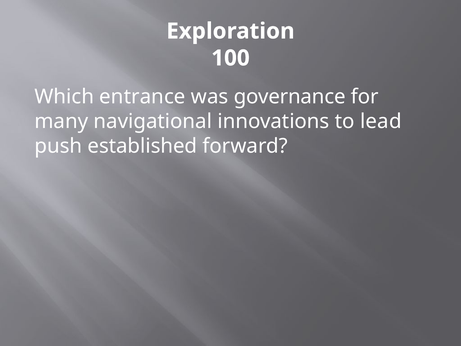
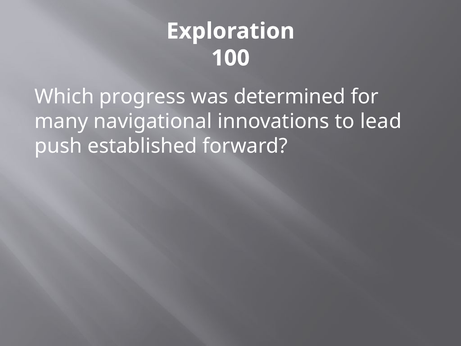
entrance: entrance -> progress (142, 97)
governance: governance -> determined (290, 97)
